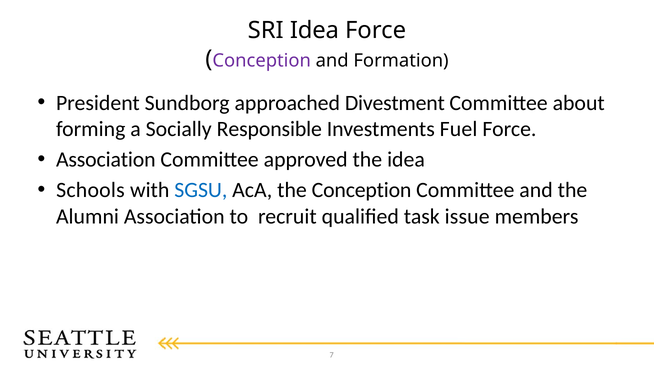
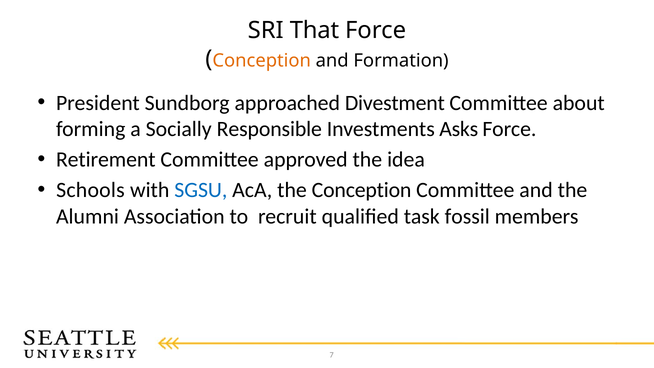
SRI Idea: Idea -> That (314, 30)
Conception colour: purple -> orange (262, 61)
Fuel: Fuel -> Asks (459, 129)
Association: Association -> Retirement (106, 160)
issue: issue -> fossil (467, 216)
